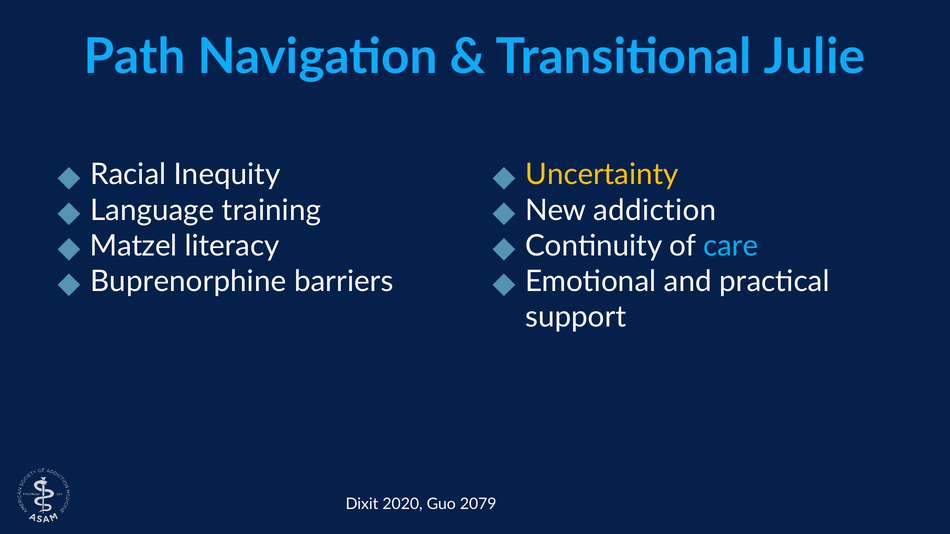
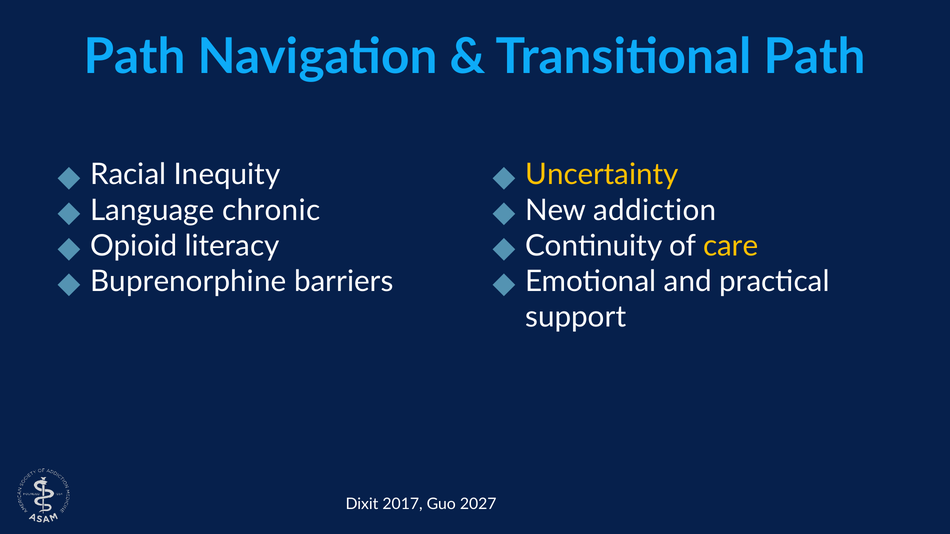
Transitional Julie: Julie -> Path (815, 57)
training: training -> chronic (271, 210)
Matzel: Matzel -> Opioid (134, 246)
care colour: light blue -> yellow (731, 246)
2020: 2020 -> 2017 (403, 504)
2079: 2079 -> 2027 (478, 504)
